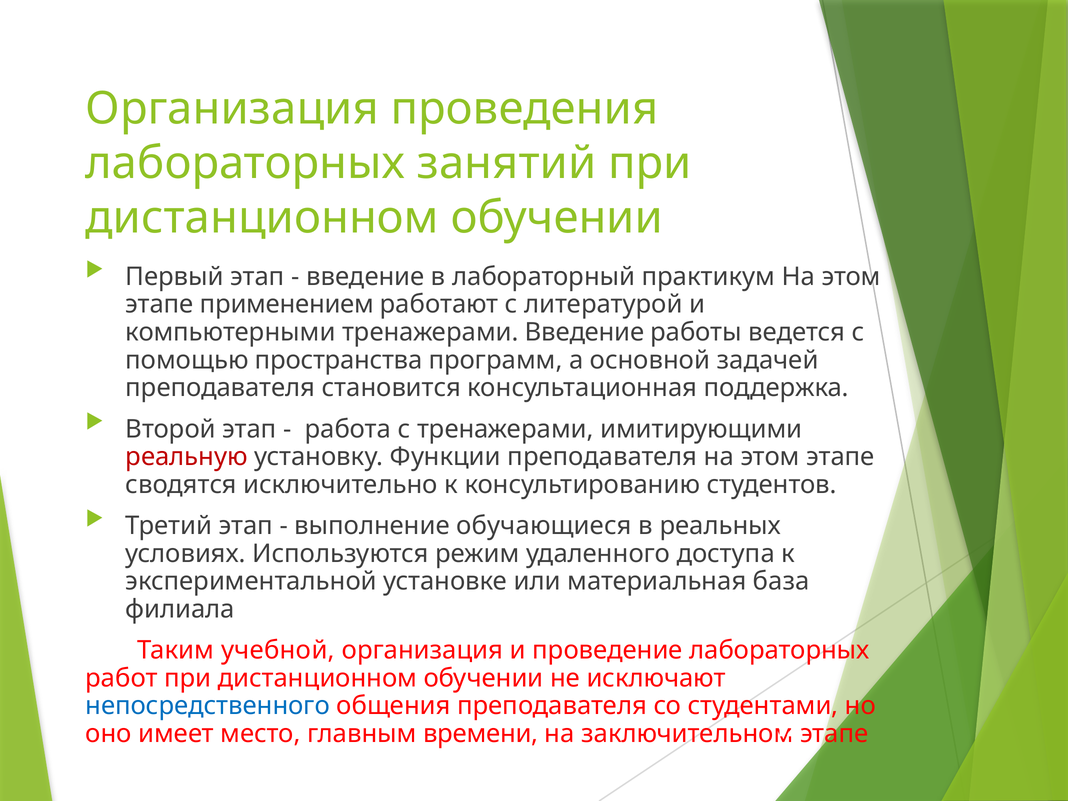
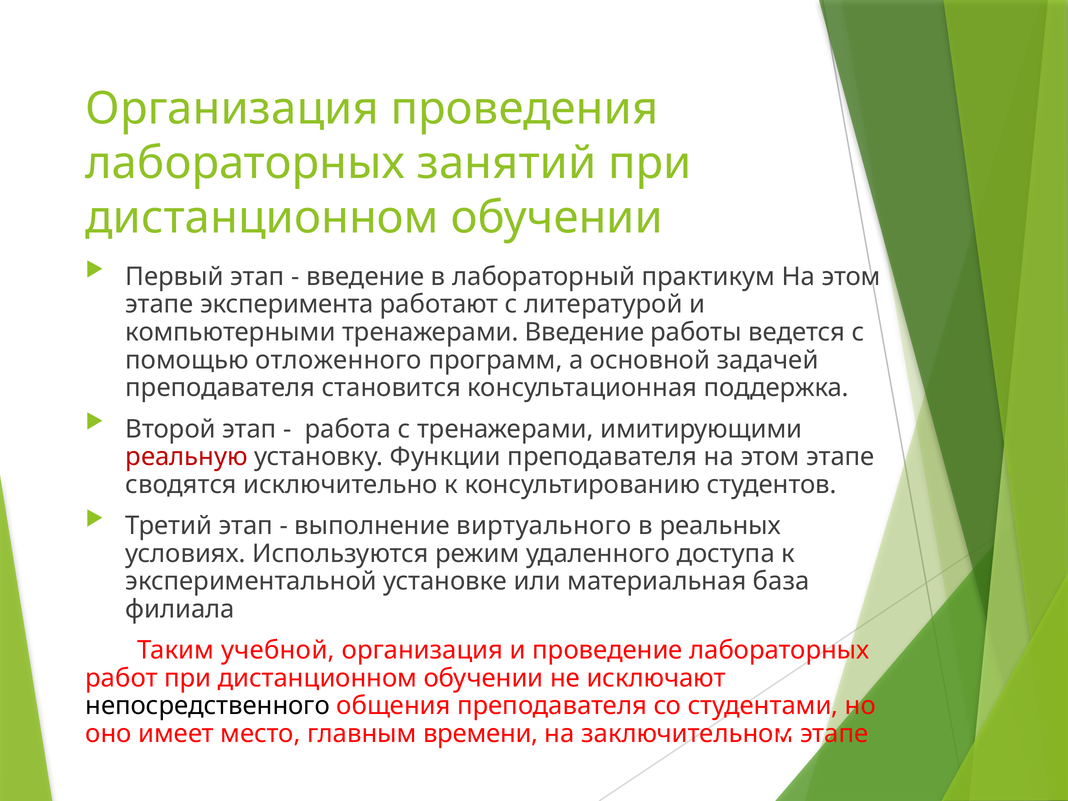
применением: применением -> эксперимента (287, 305)
пространства: пространства -> отложенного (338, 360)
обучающиеся: обучающиеся -> виртуального (544, 526)
непосредственного colour: blue -> black (208, 706)
